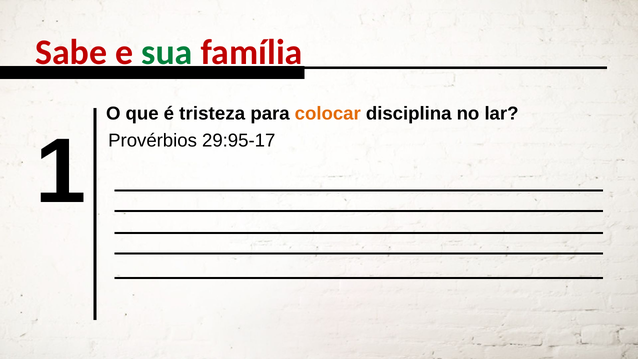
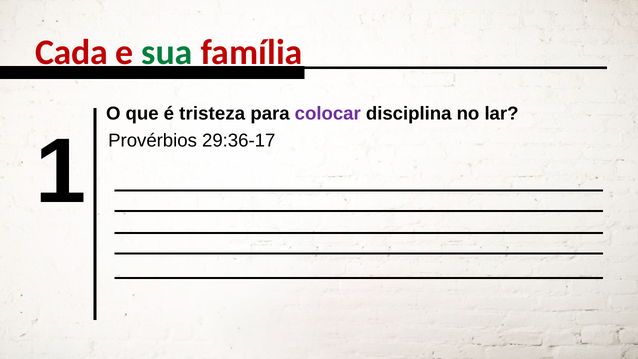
Sabe: Sabe -> Cada (71, 52)
colocar colour: orange -> purple (328, 113)
29:95-17: 29:95-17 -> 29:36-17 (239, 140)
